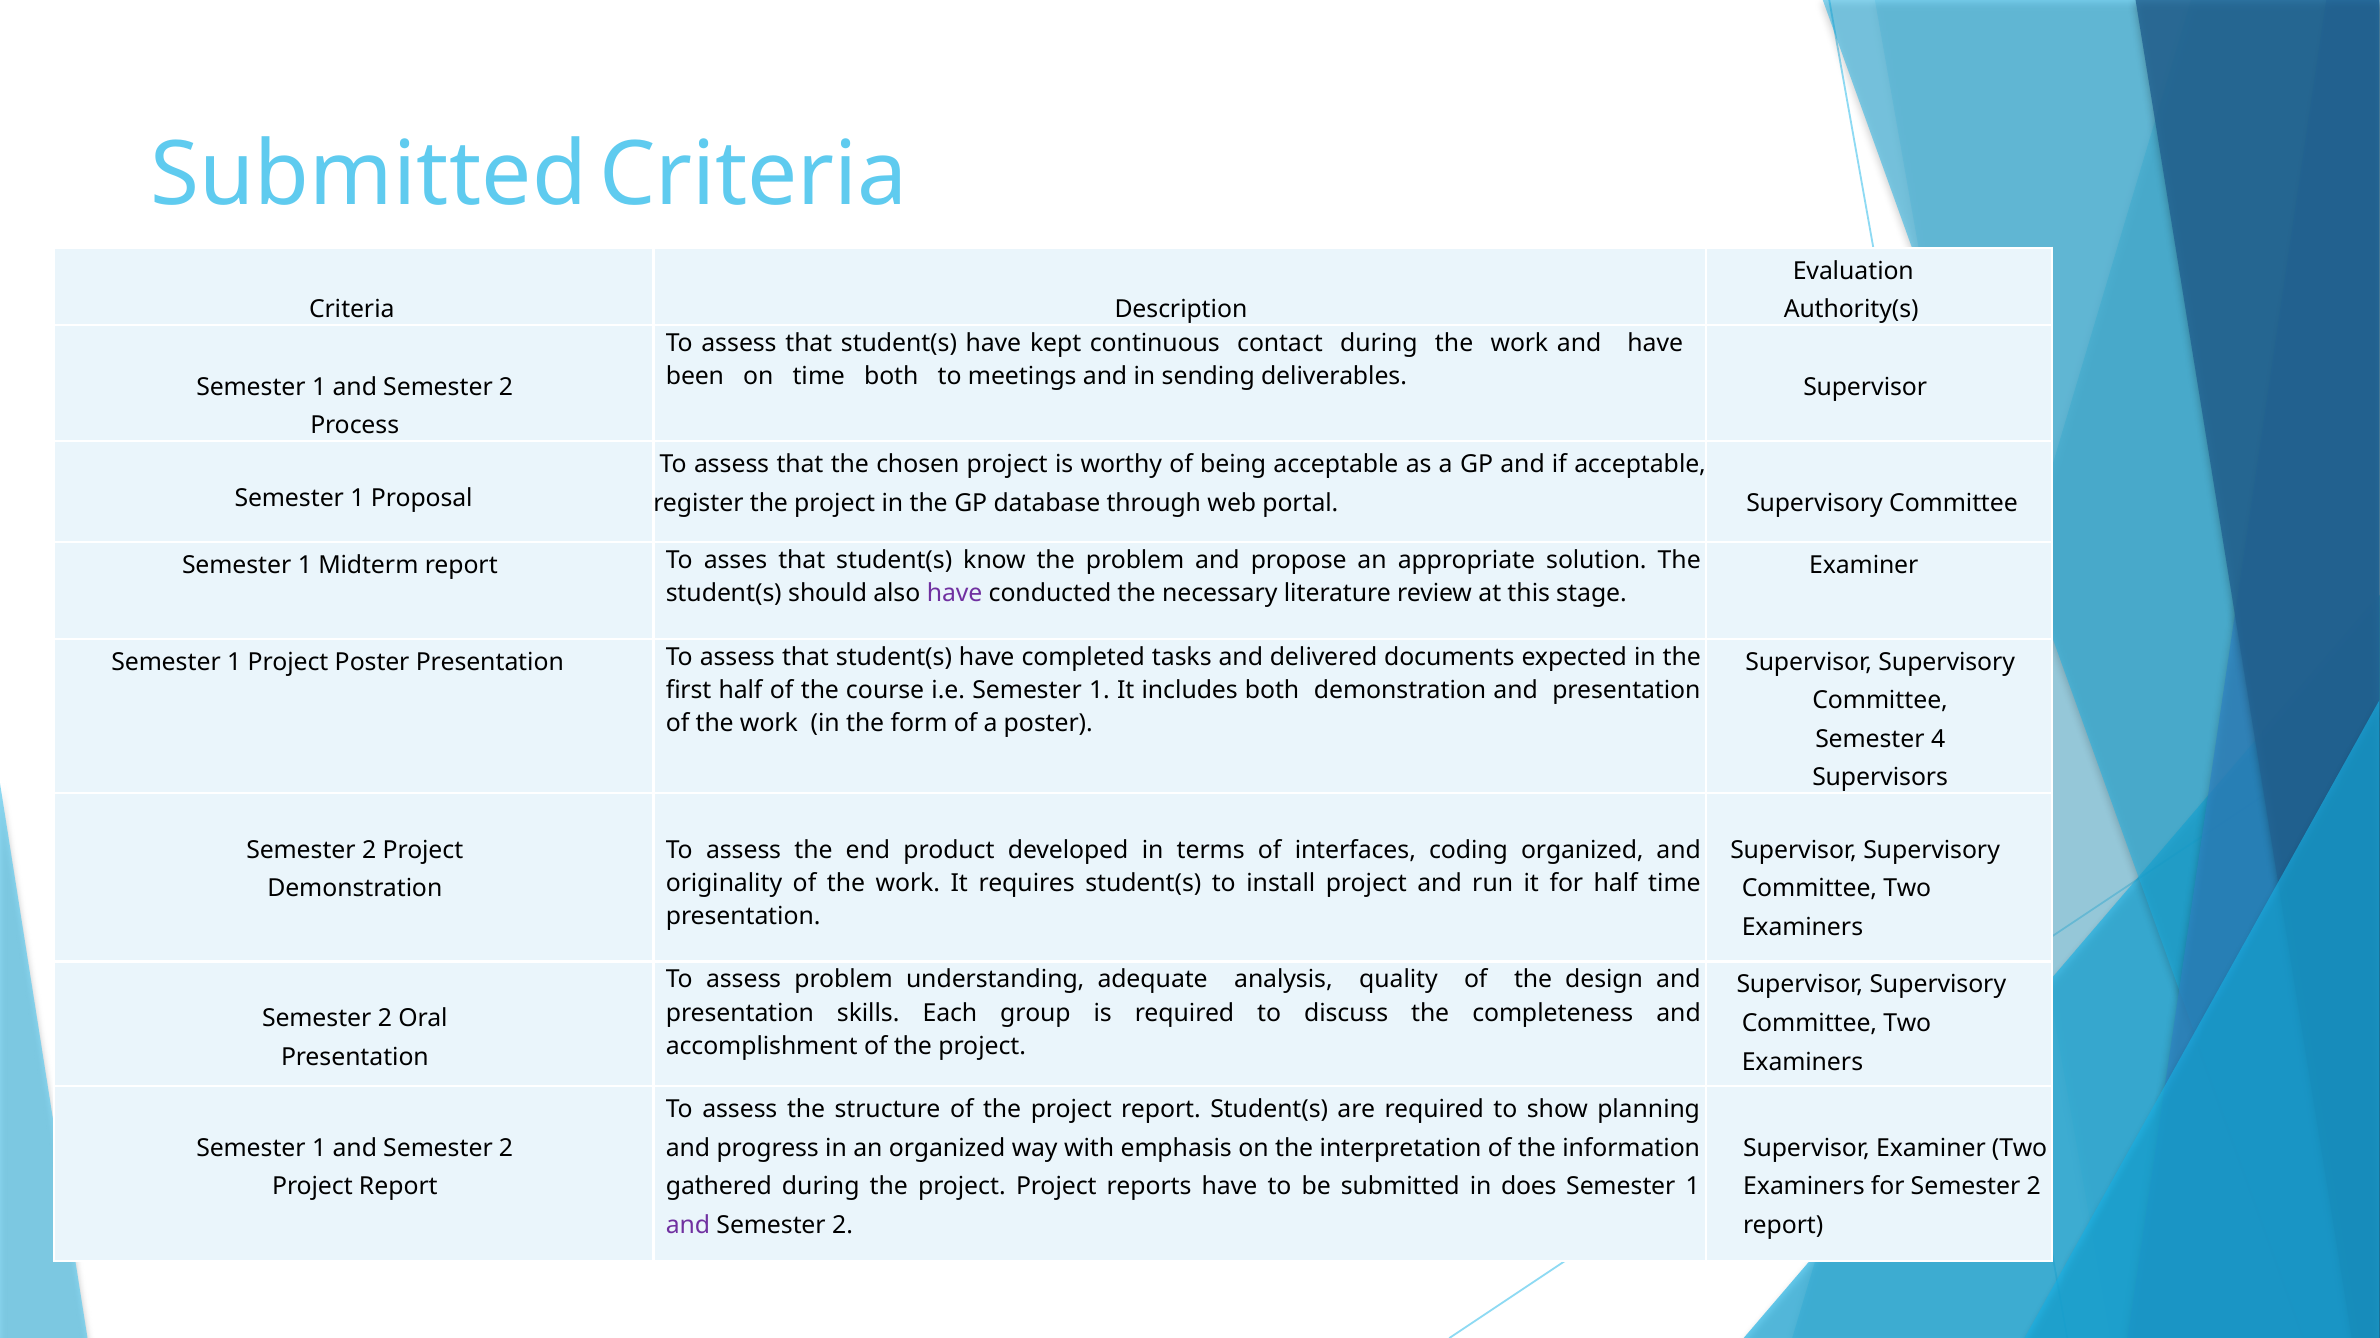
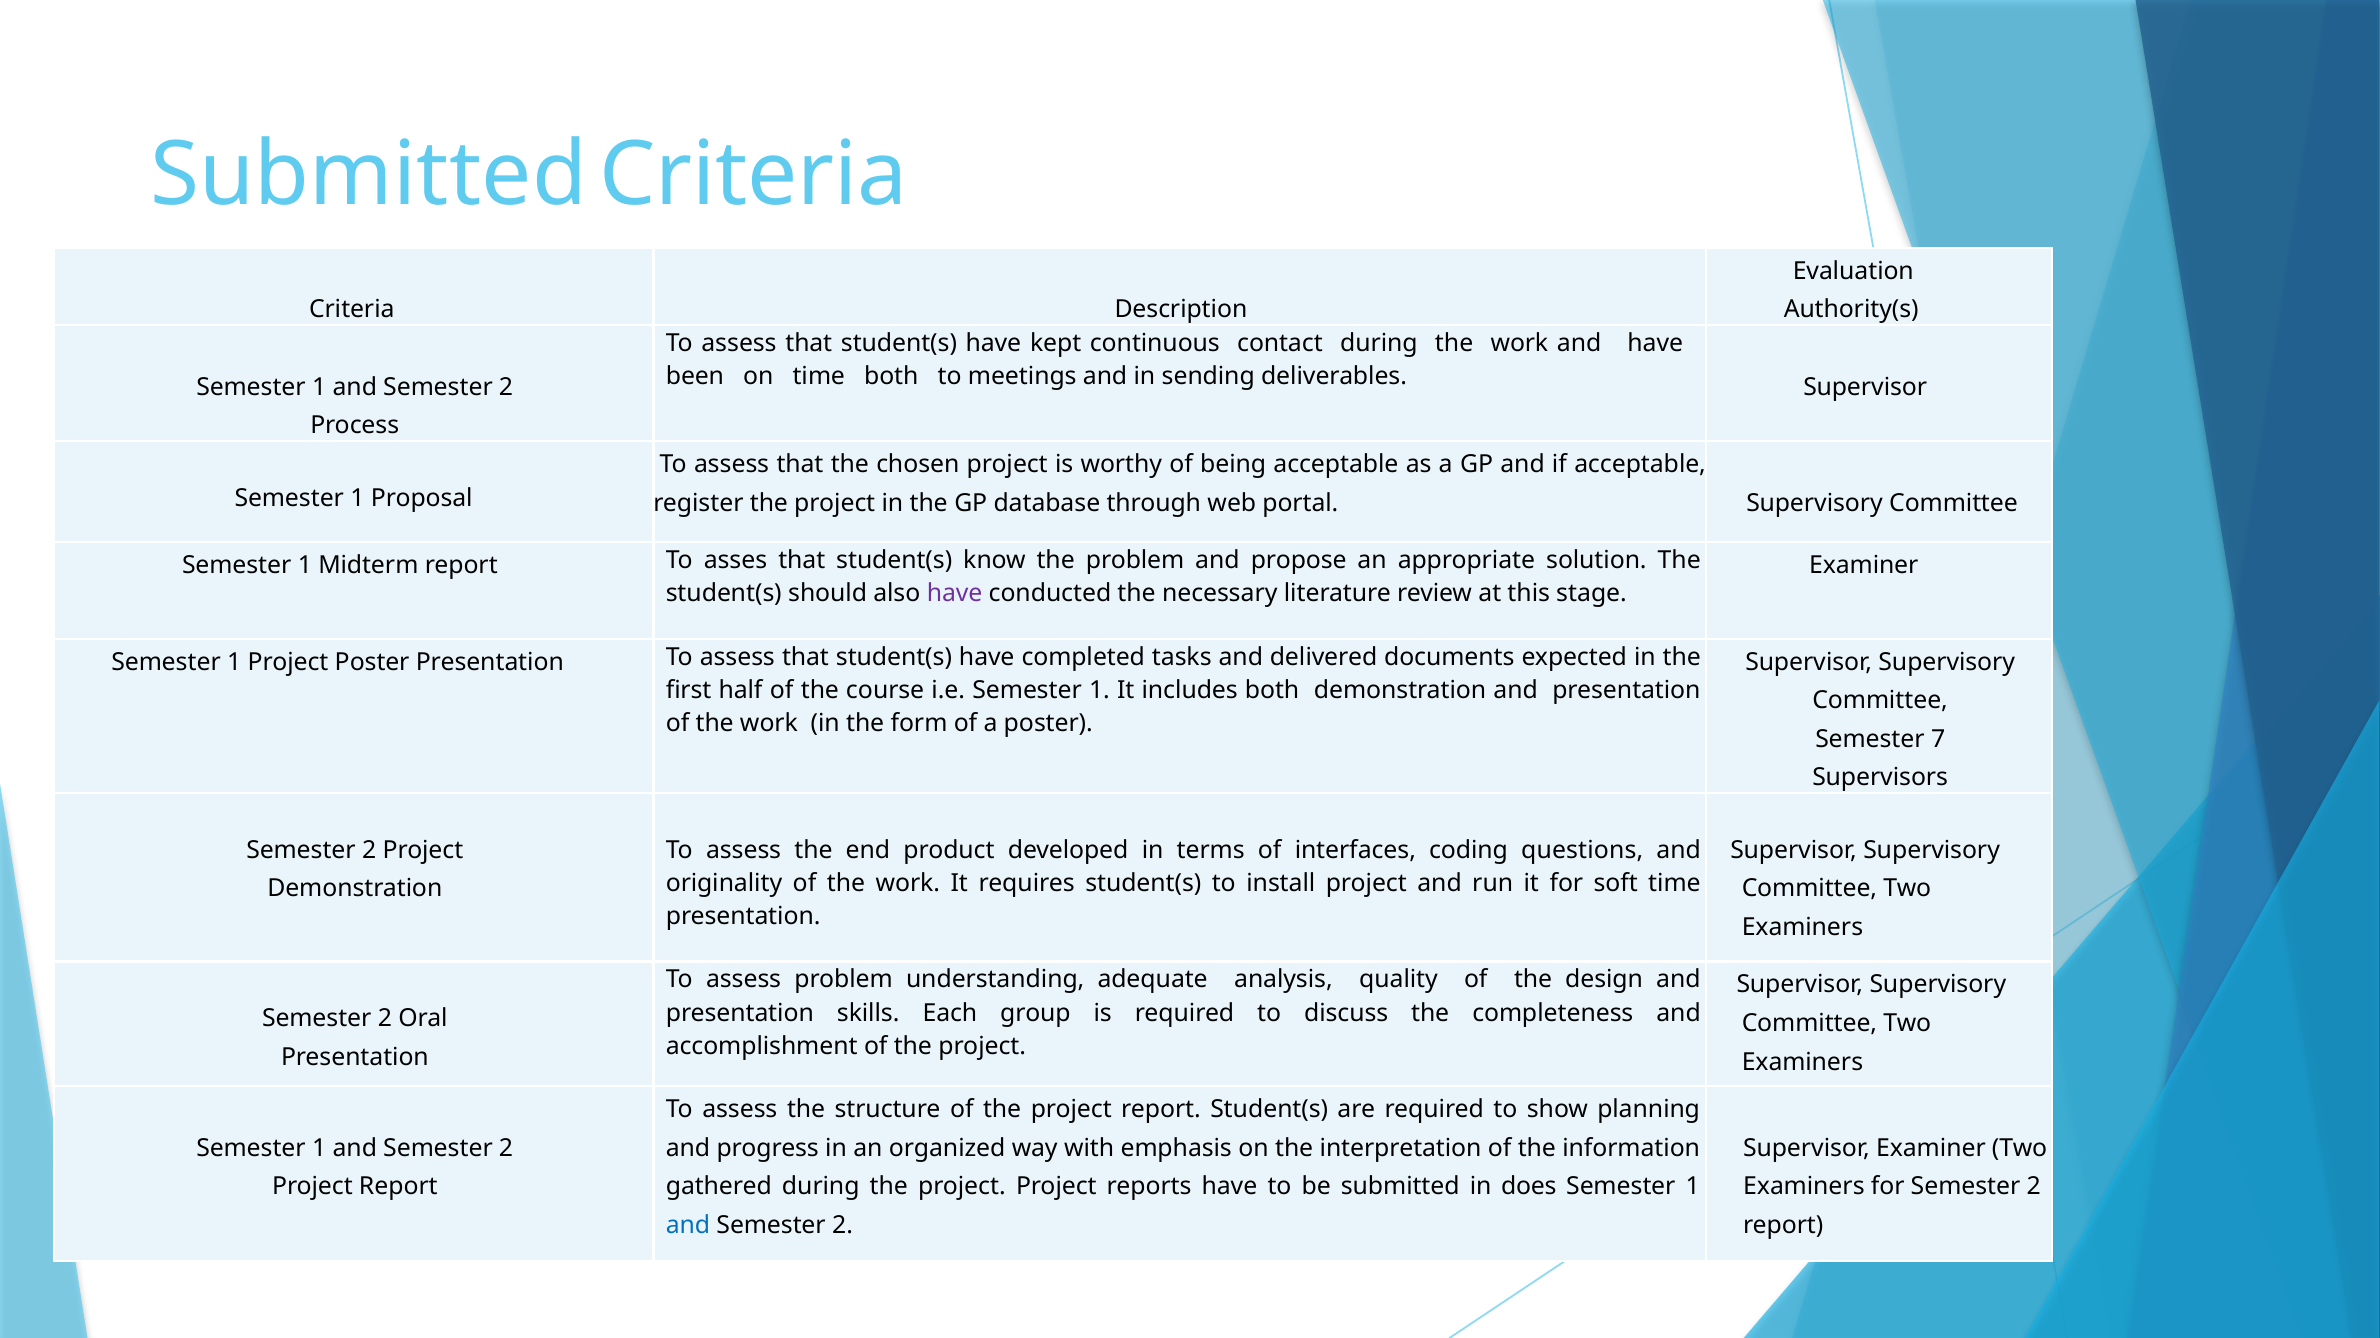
4: 4 -> 7 (1938, 740)
coding organized: organized -> questions (1582, 851)
for half: half -> soft (1616, 884)
and colour: purple -> blue (688, 1226)
